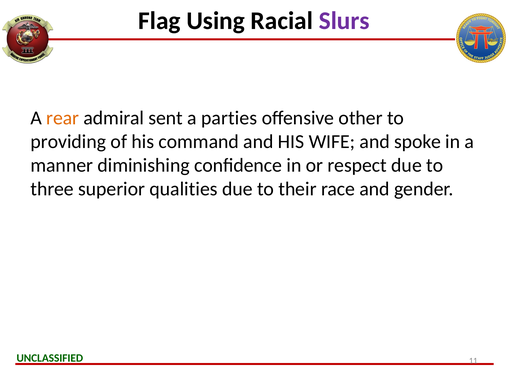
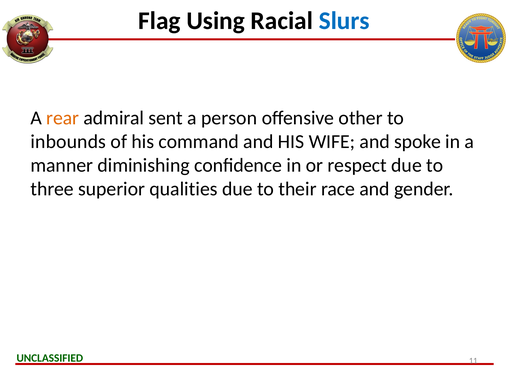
Slurs colour: purple -> blue (344, 21)
parties: parties -> person (229, 118)
providing: providing -> inbounds (68, 142)
